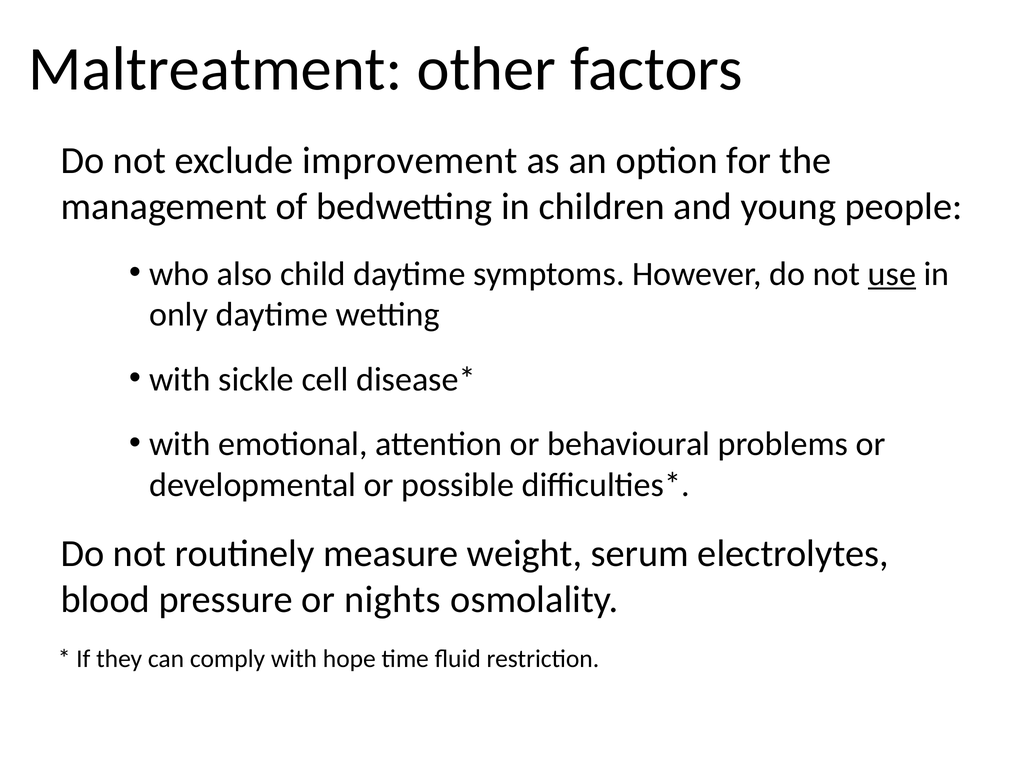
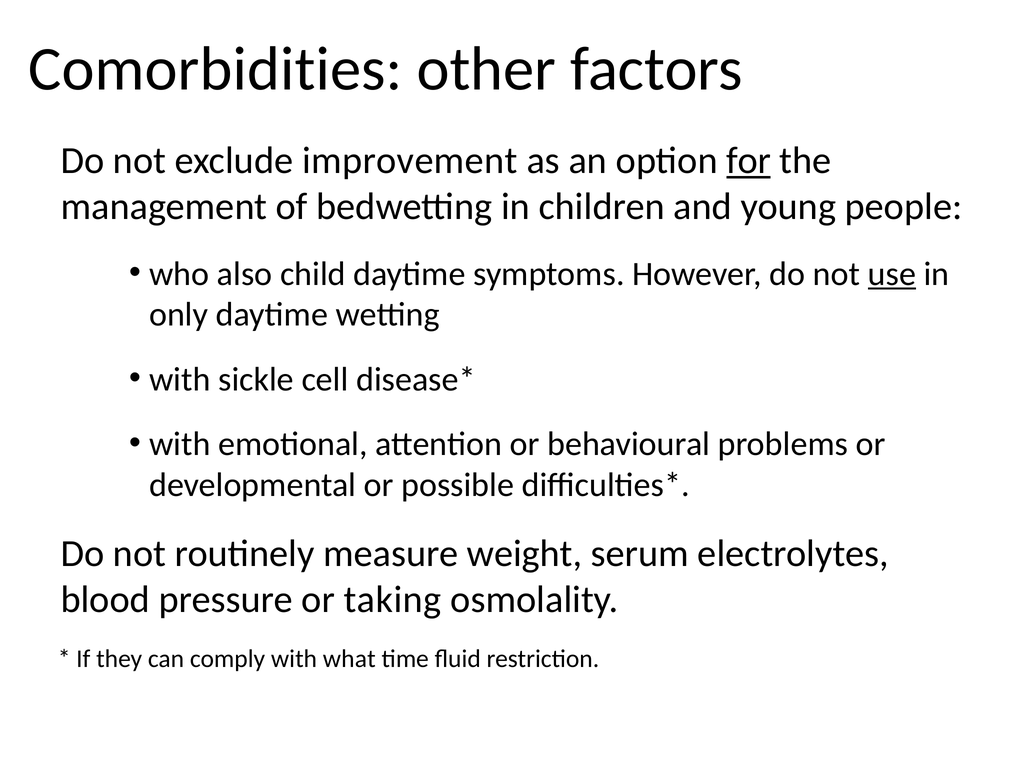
Maltreatment: Maltreatment -> Comorbidities (215, 69)
for underline: none -> present (749, 161)
nights: nights -> taking (393, 600)
hope: hope -> what (349, 659)
